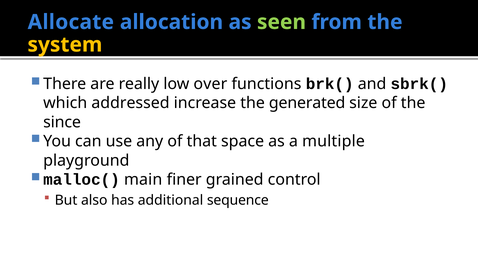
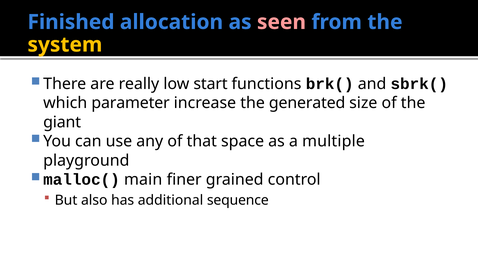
Allocate: Allocate -> Finished (71, 22)
seen colour: light green -> pink (281, 22)
over: over -> start (211, 84)
addressed: addressed -> parameter (131, 103)
since: since -> giant (62, 122)
